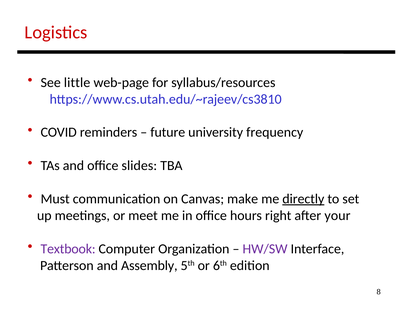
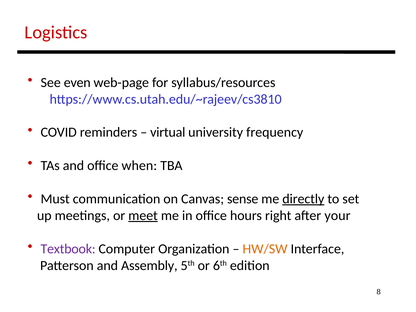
little: little -> even (77, 82)
future: future -> virtual (168, 132)
slides: slides -> when (139, 166)
make: make -> sense (243, 199)
meet underline: none -> present (143, 216)
HW/SW colour: purple -> orange (265, 249)
